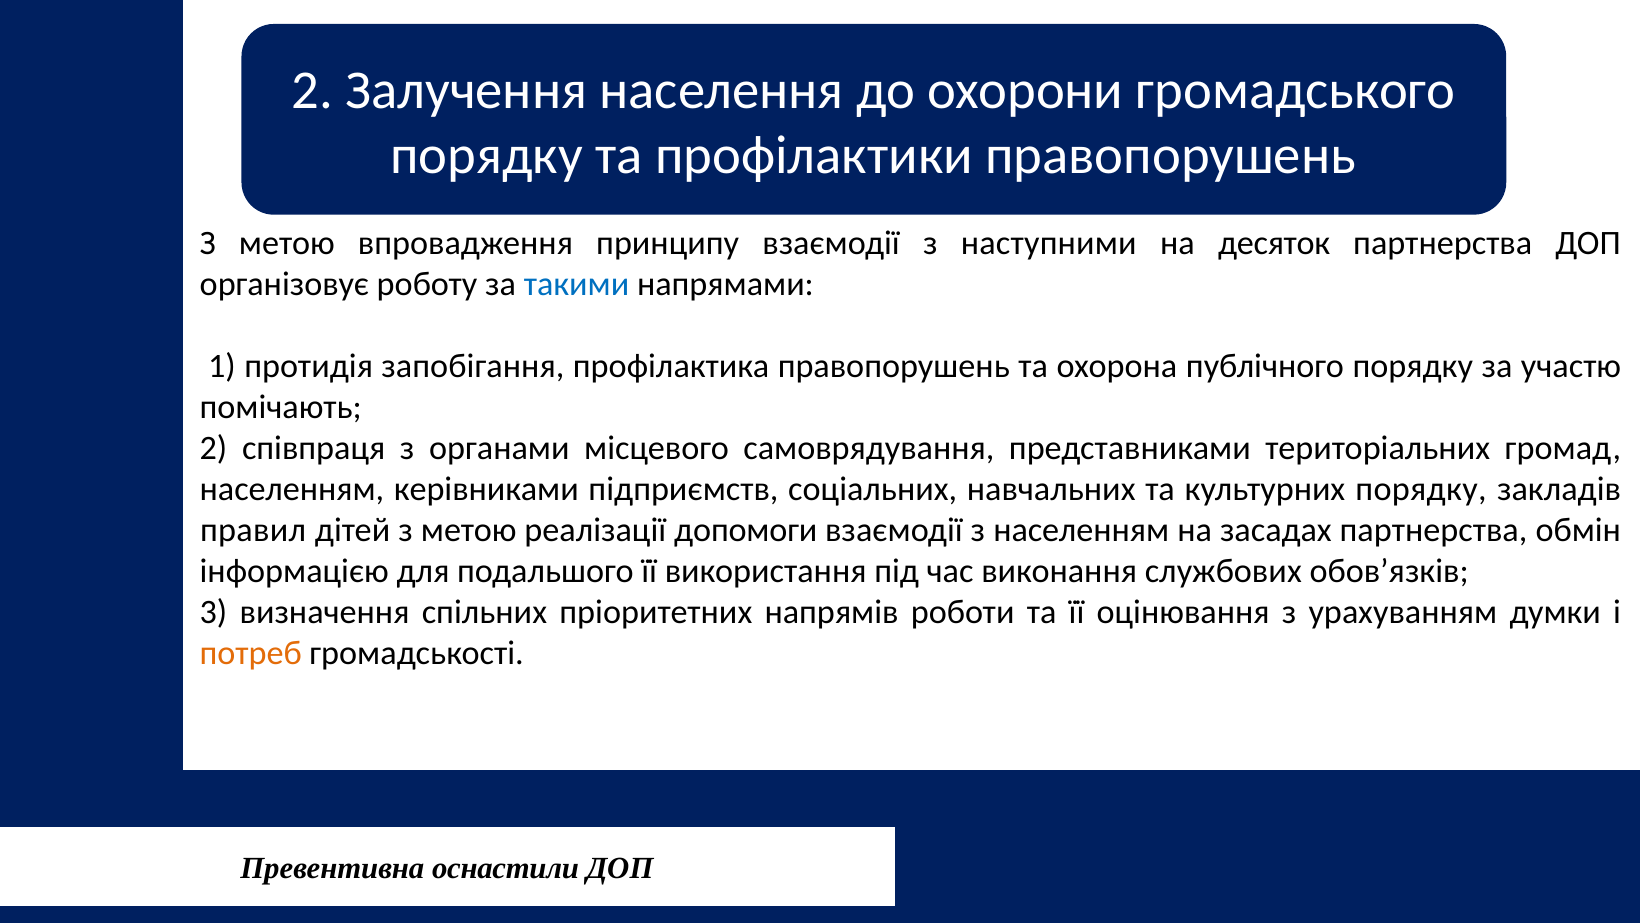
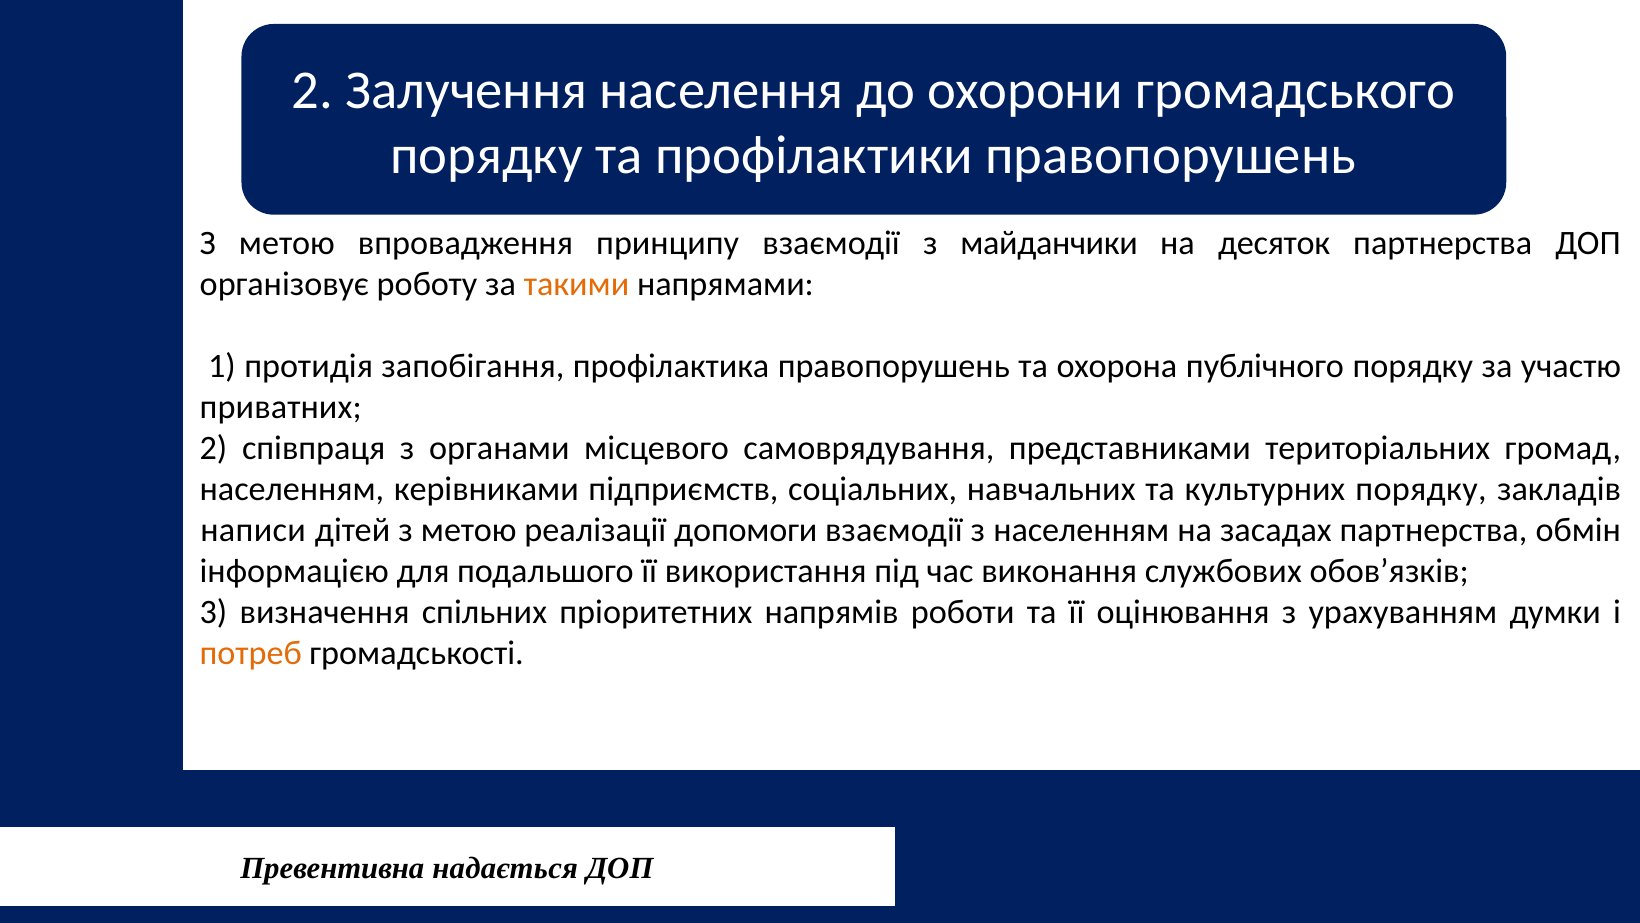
наступними: наступними -> майданчики (1049, 243)
такими colour: blue -> orange (577, 284)
помічають: помічають -> приватних (281, 407)
правил: правил -> написи (253, 530)
оснастили: оснастили -> надається (505, 868)
